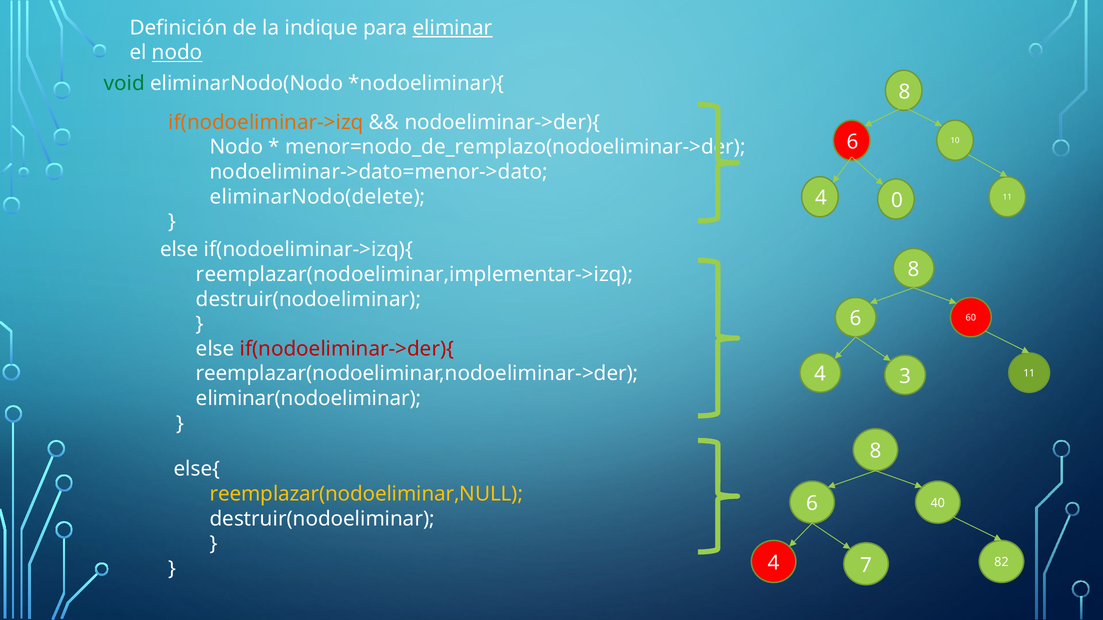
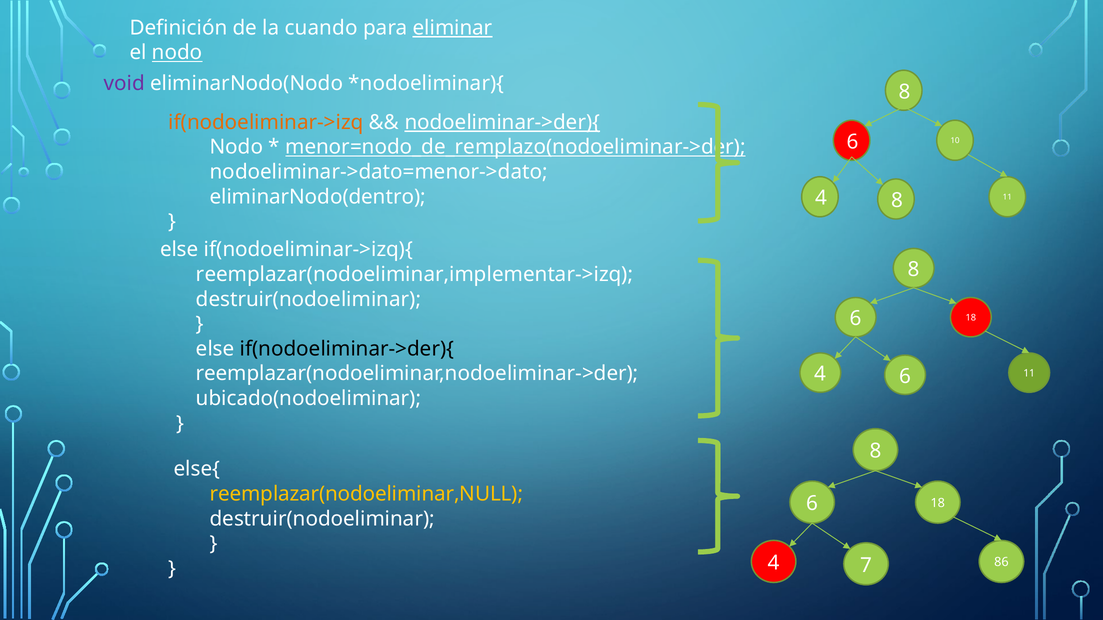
indique: indique -> cuando (321, 28)
void colour: green -> purple (124, 84)
nodoeliminar->der){ underline: none -> present (502, 122)
menor=nodo_de_remplazo(nodoeliminar->der underline: none -> present (515, 147)
eliminarNodo(delete: eliminarNodo(delete -> eliminarNodo(dentro (318, 197)
4 0: 0 -> 8 (897, 201)
60: 60 -> 18 (971, 318)
if(nodoeliminar->der){ colour: red -> black (347, 349)
4 3: 3 -> 6 (905, 376)
eliminar(nodoeliminar: eliminar(nodoeliminar -> ubicado(nodoeliminar (309, 399)
40: 40 -> 18 (938, 503)
82: 82 -> 86 (1001, 563)
